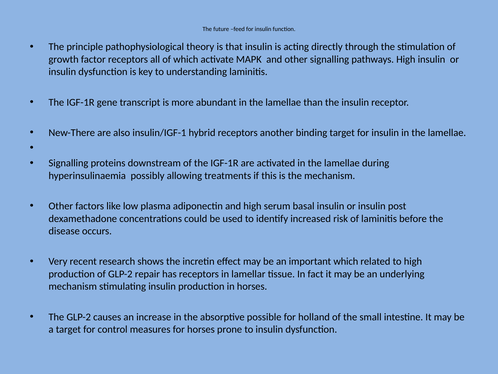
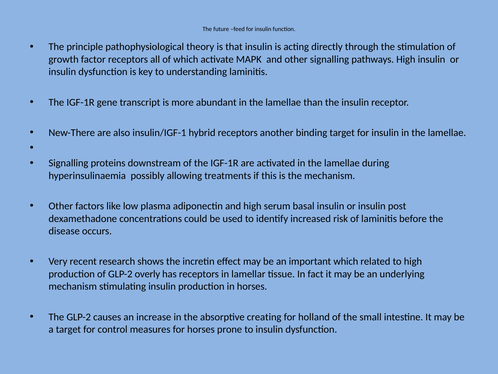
repair: repair -> overly (147, 274)
possible: possible -> creating (264, 317)
